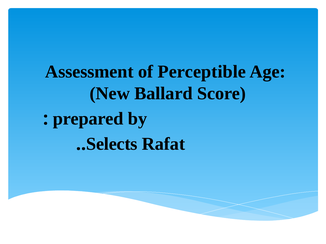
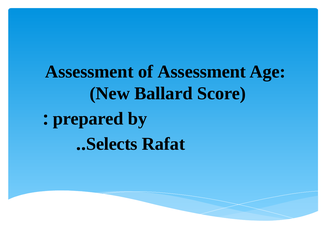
of Perceptible: Perceptible -> Assessment (202, 72)
